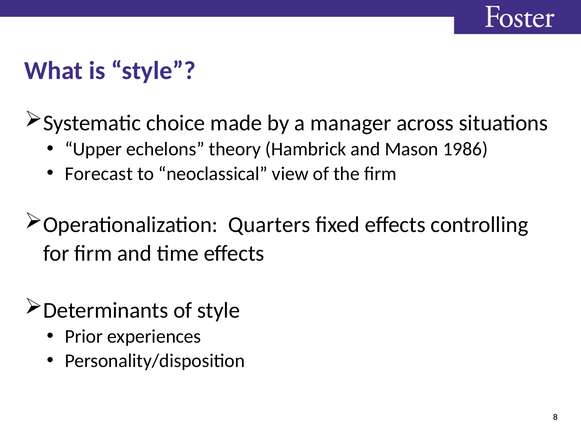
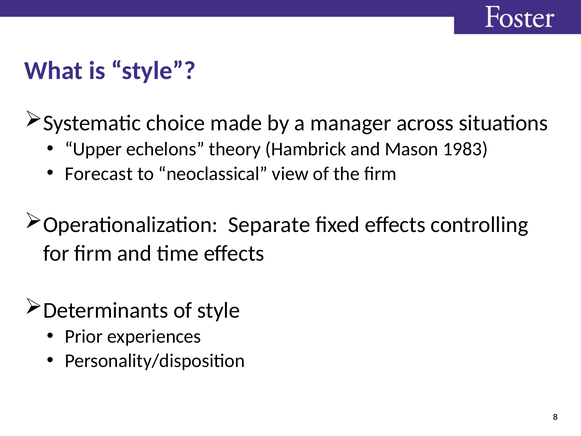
1986: 1986 -> 1983 (465, 149)
Quarters: Quarters -> Separate (269, 225)
